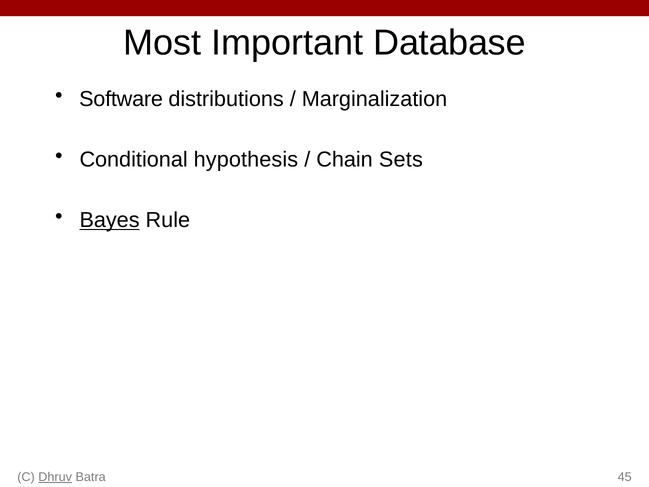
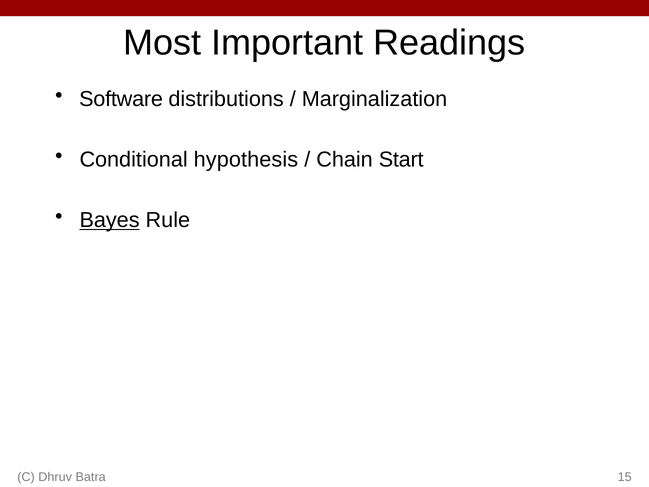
Database: Database -> Readings (449, 43)
Sets: Sets -> Start (401, 159)
Dhruv underline: present -> none (55, 477)
45: 45 -> 15 (625, 477)
